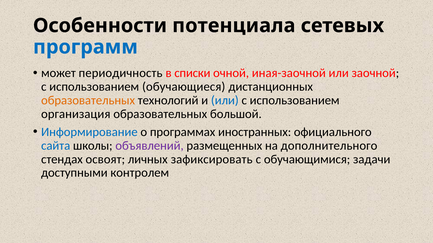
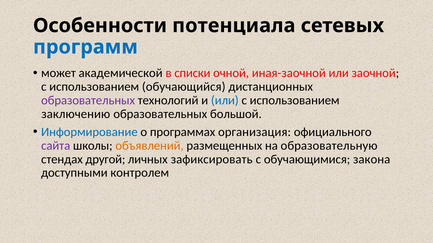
периодичность: периодичность -> академической (121, 73)
обучающиеся: обучающиеся -> обучающийся (184, 87)
образовательных colour: orange -> purple (88, 100)
организация: организация -> заключению (76, 114)
иностранных: иностранных -> организация (255, 132)
сайта colour: blue -> purple (56, 146)
объявлений colour: purple -> orange (150, 146)
дополнительного: дополнительного -> образовательную (329, 146)
освоят: освоят -> другой (105, 160)
задачи: задачи -> закона (372, 160)
